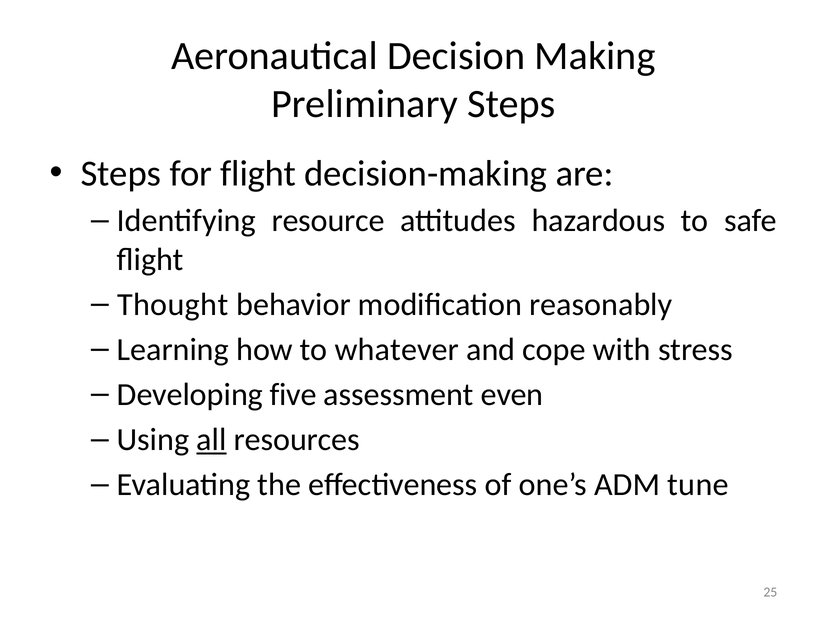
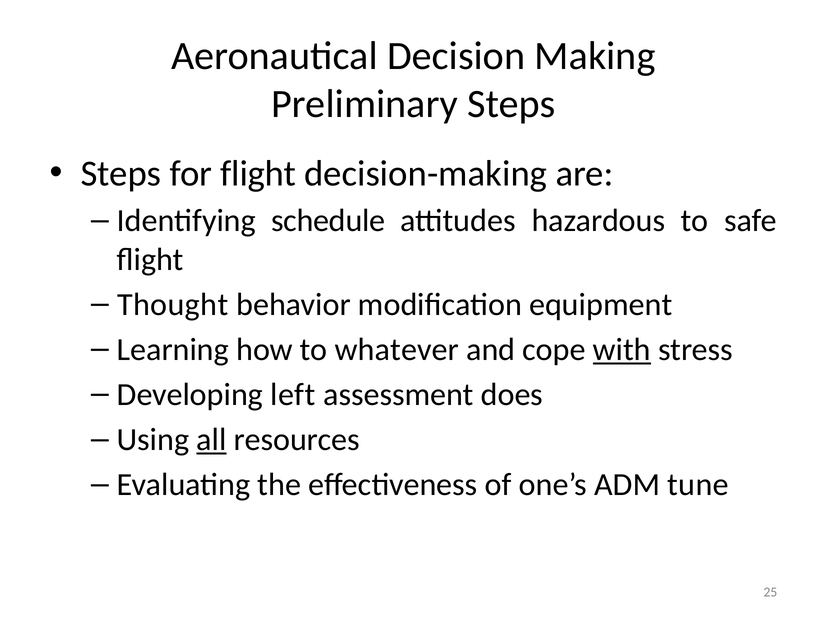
resource: resource -> schedule (328, 221)
reasonably: reasonably -> equipment (601, 305)
with underline: none -> present (622, 350)
five: five -> left (293, 395)
even: even -> does (512, 395)
